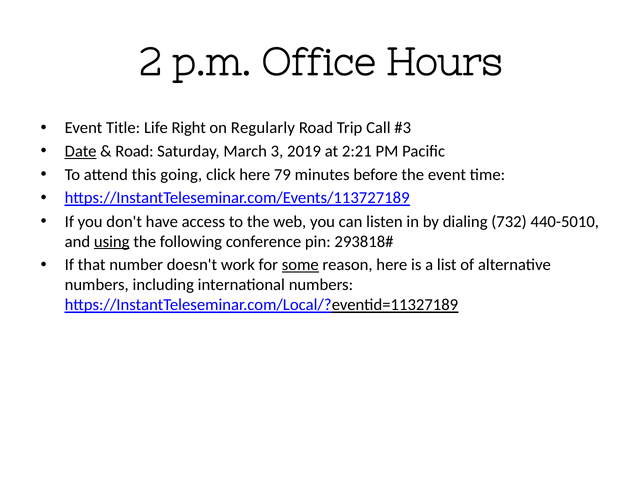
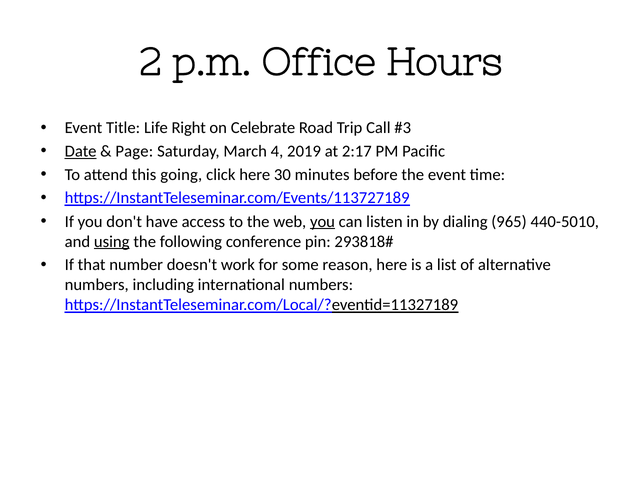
Regularly: Regularly -> Celebrate (263, 128)
Road: Road -> Page (134, 151)
3: 3 -> 4 (277, 151)
2:21: 2:21 -> 2:17 (357, 151)
79: 79 -> 30 (282, 174)
you underline: none -> present (323, 221)
732: 732 -> 965 (509, 221)
some underline: present -> none (300, 265)
